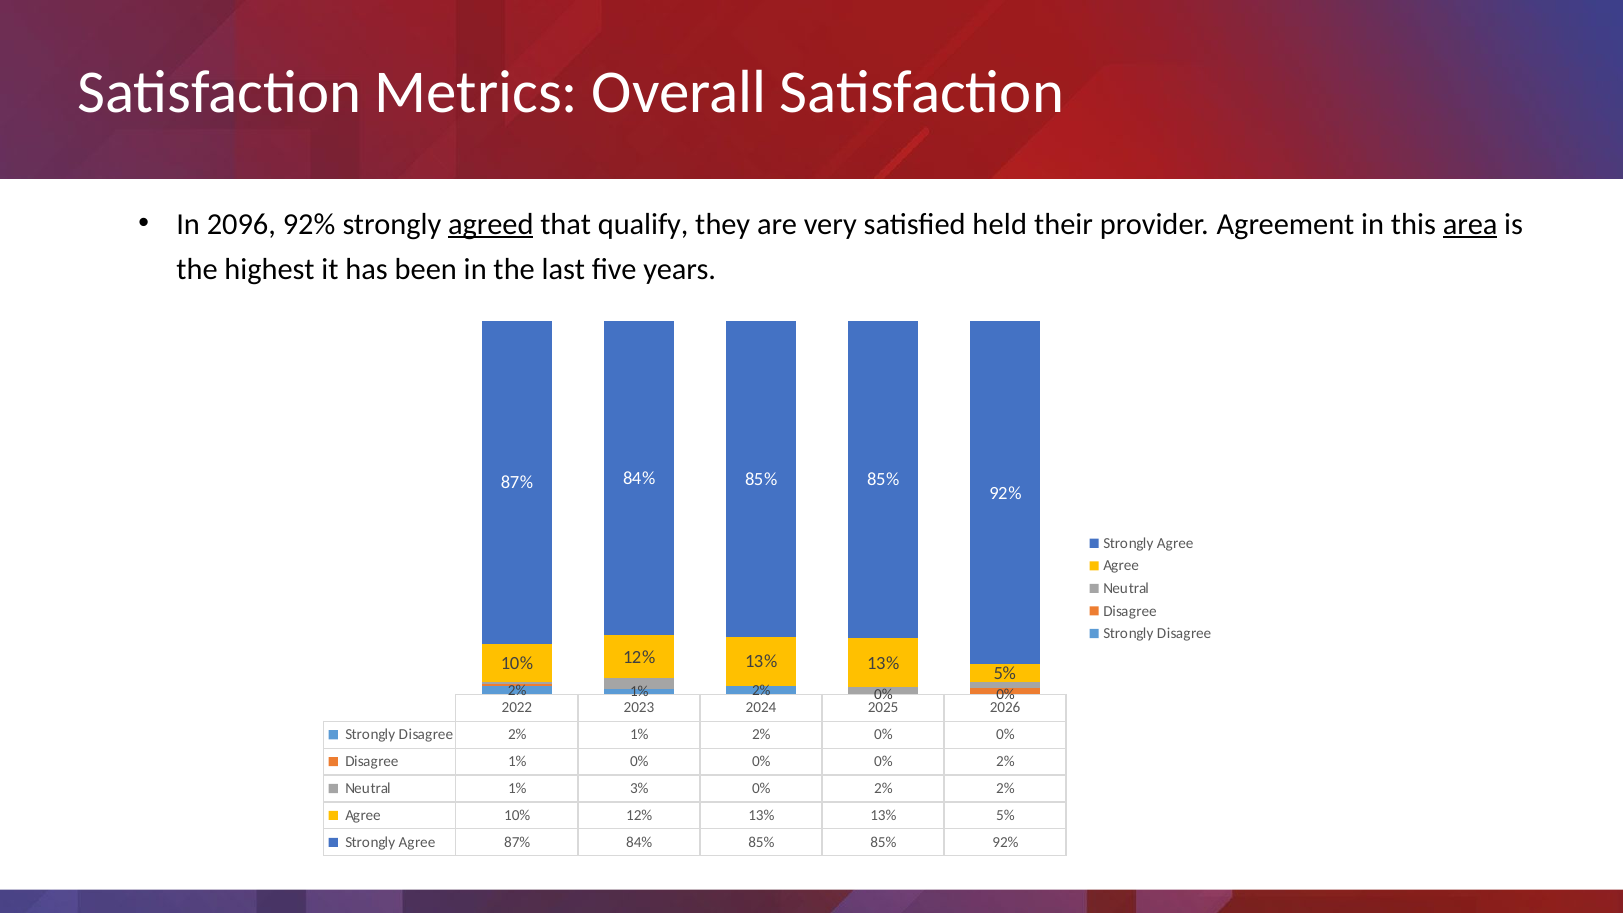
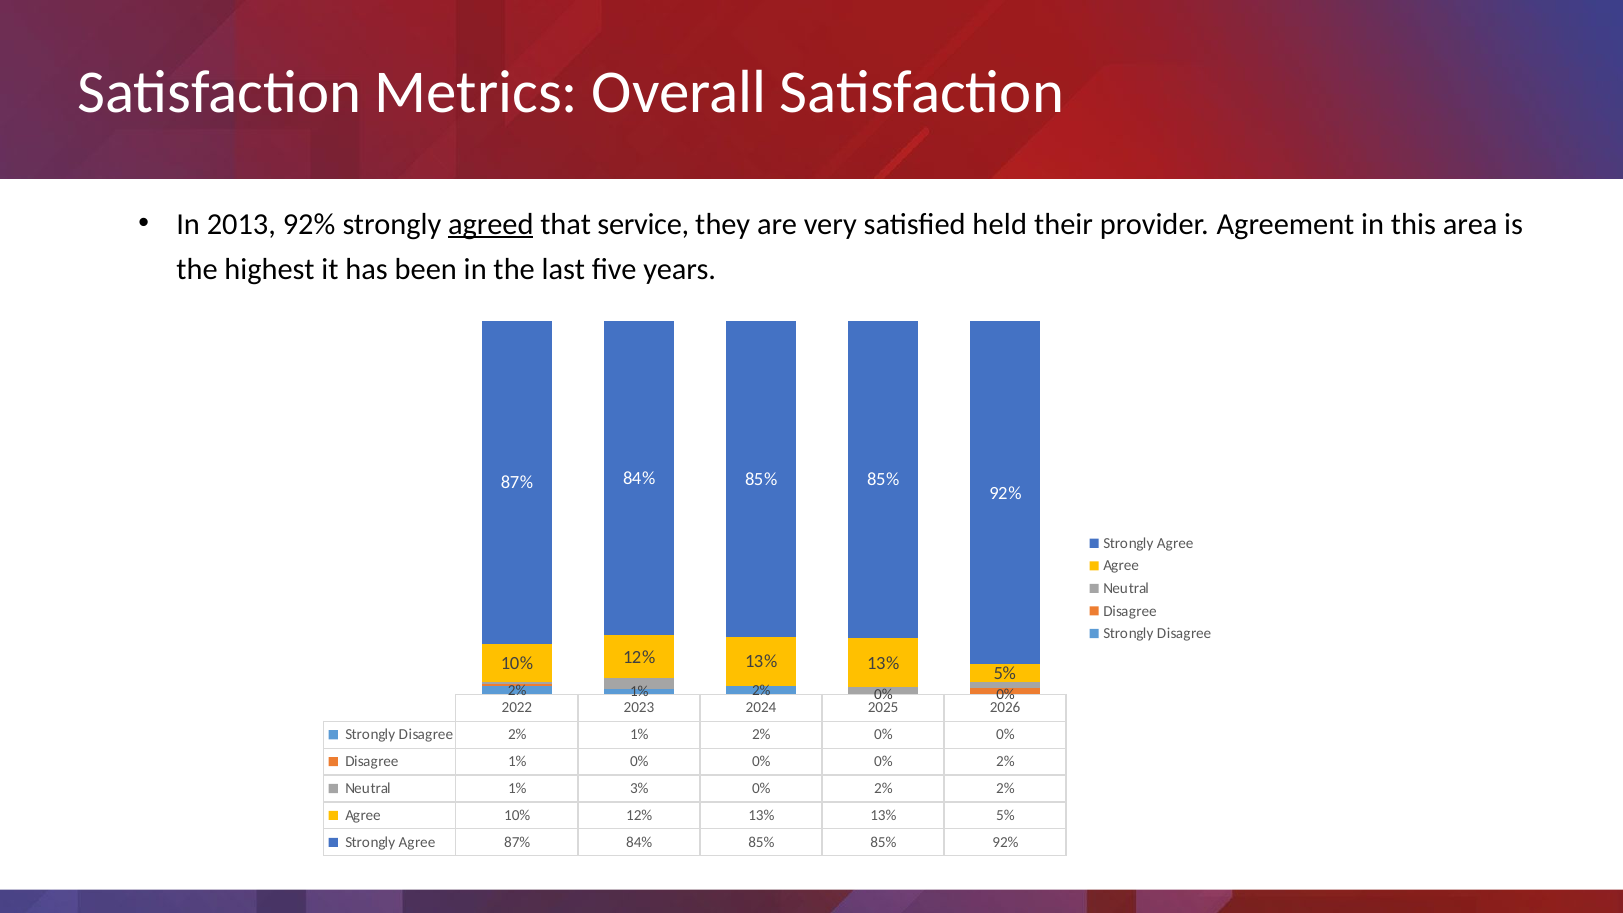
2096: 2096 -> 2013 (241, 224)
qualify: qualify -> service (643, 224)
area underline: present -> none (1470, 224)
